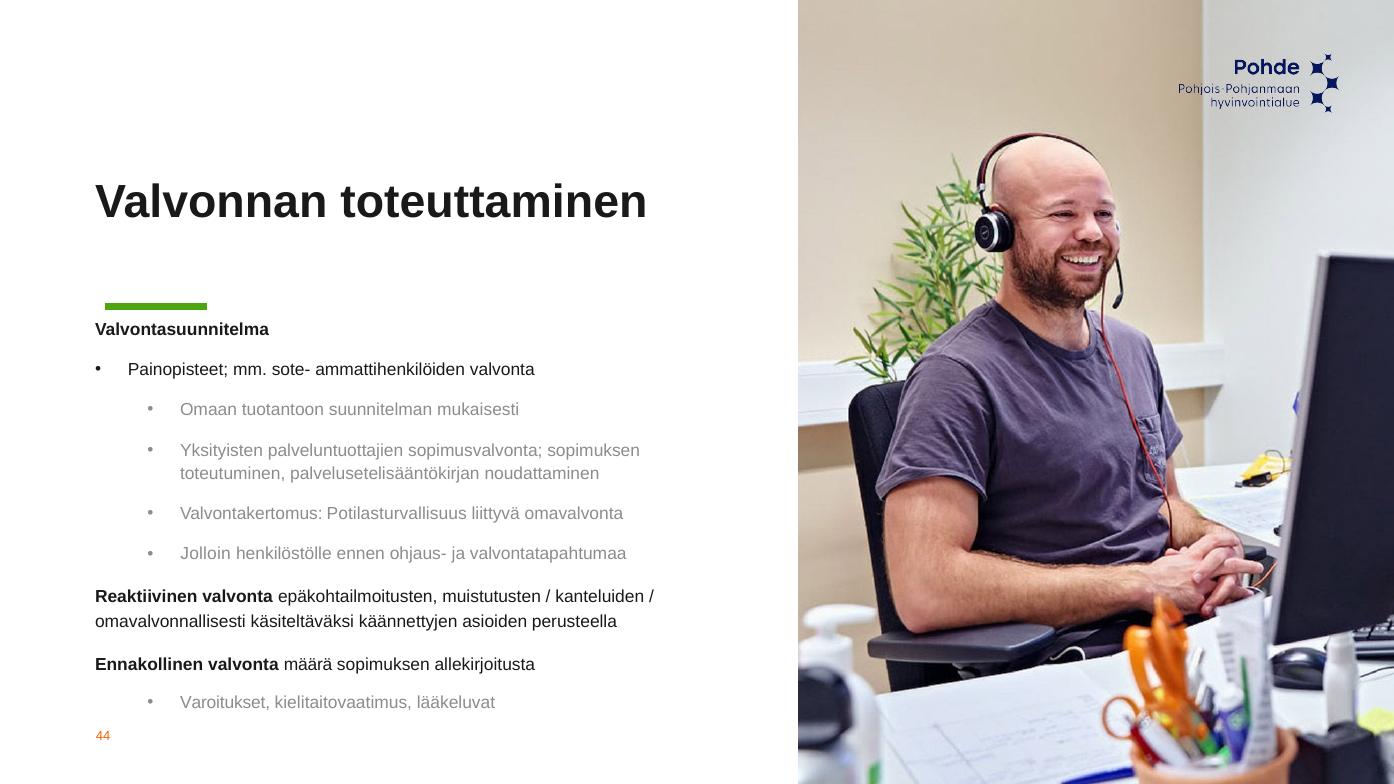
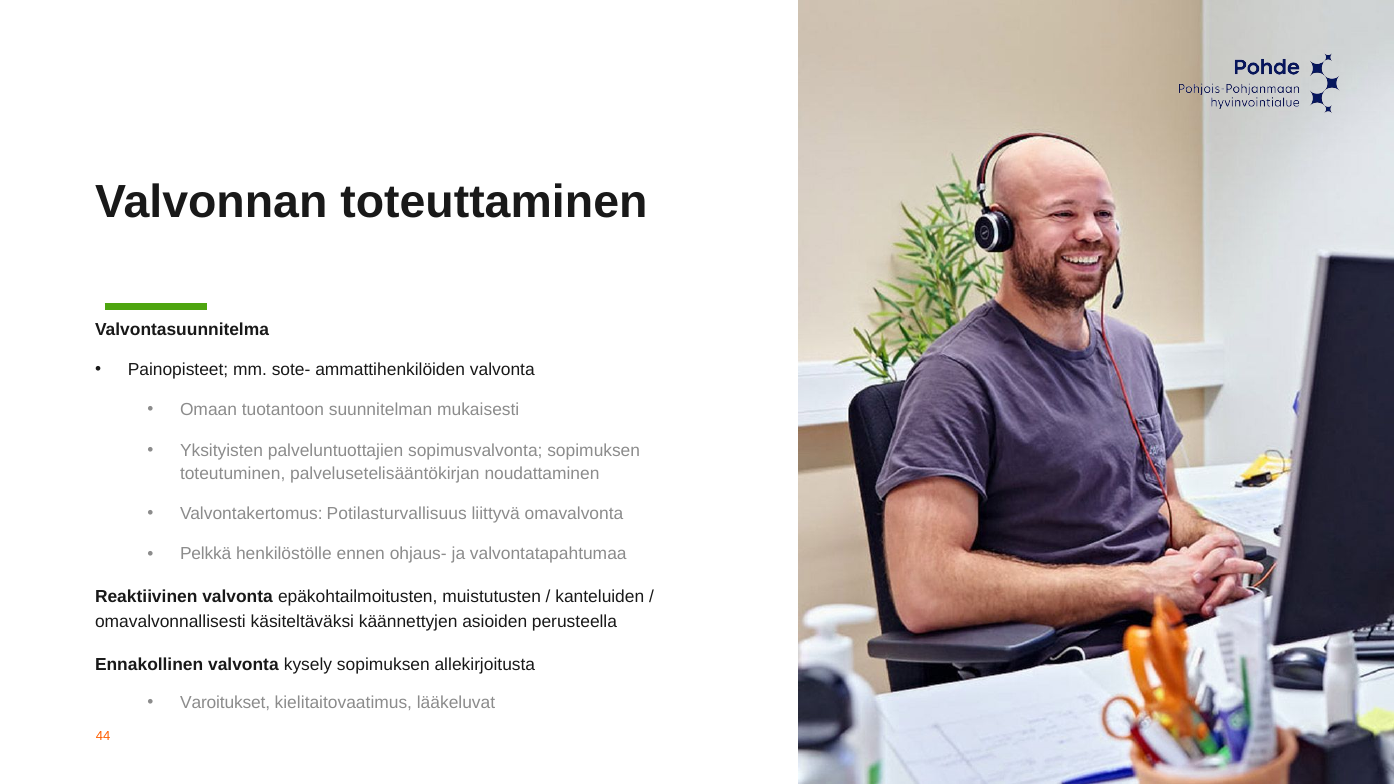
Jolloin: Jolloin -> Pelkkä (206, 554)
määrä: määrä -> kysely (308, 664)
